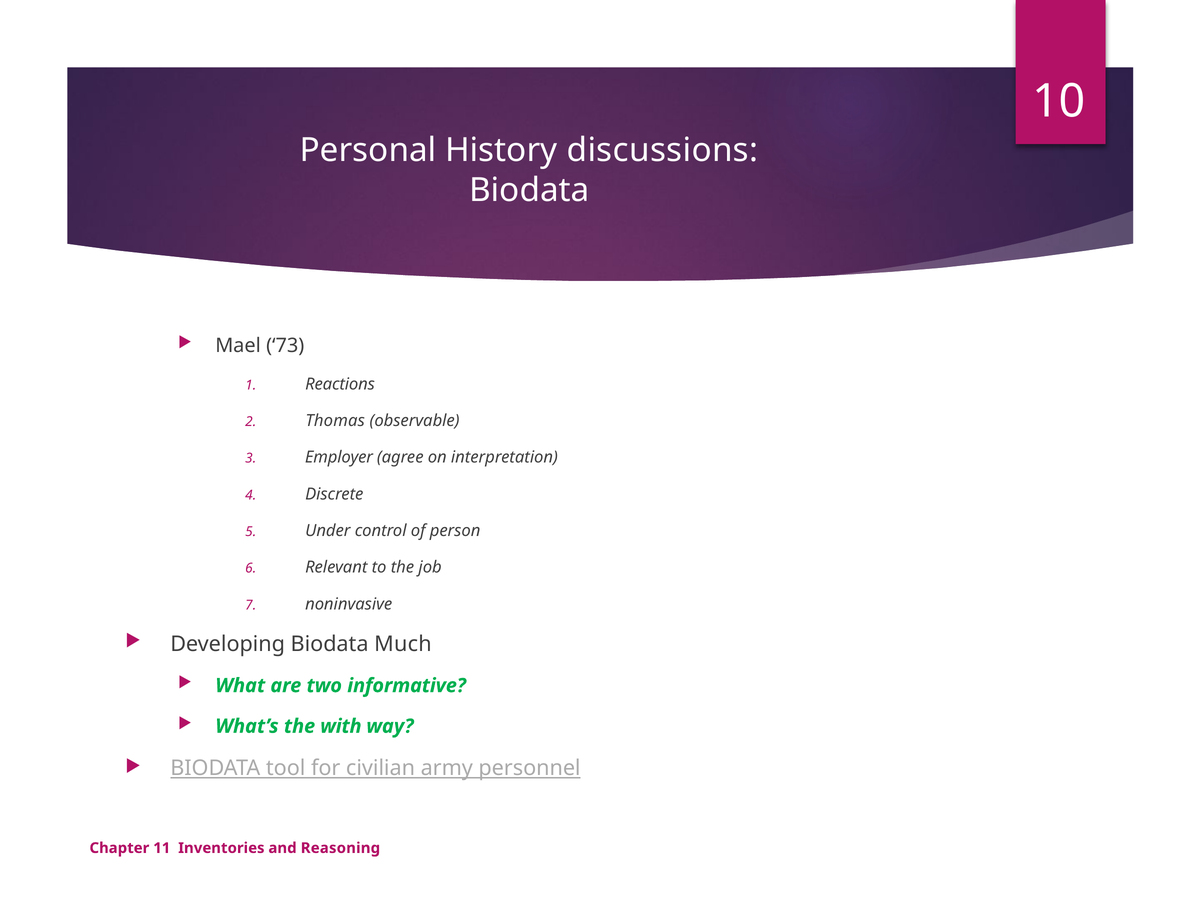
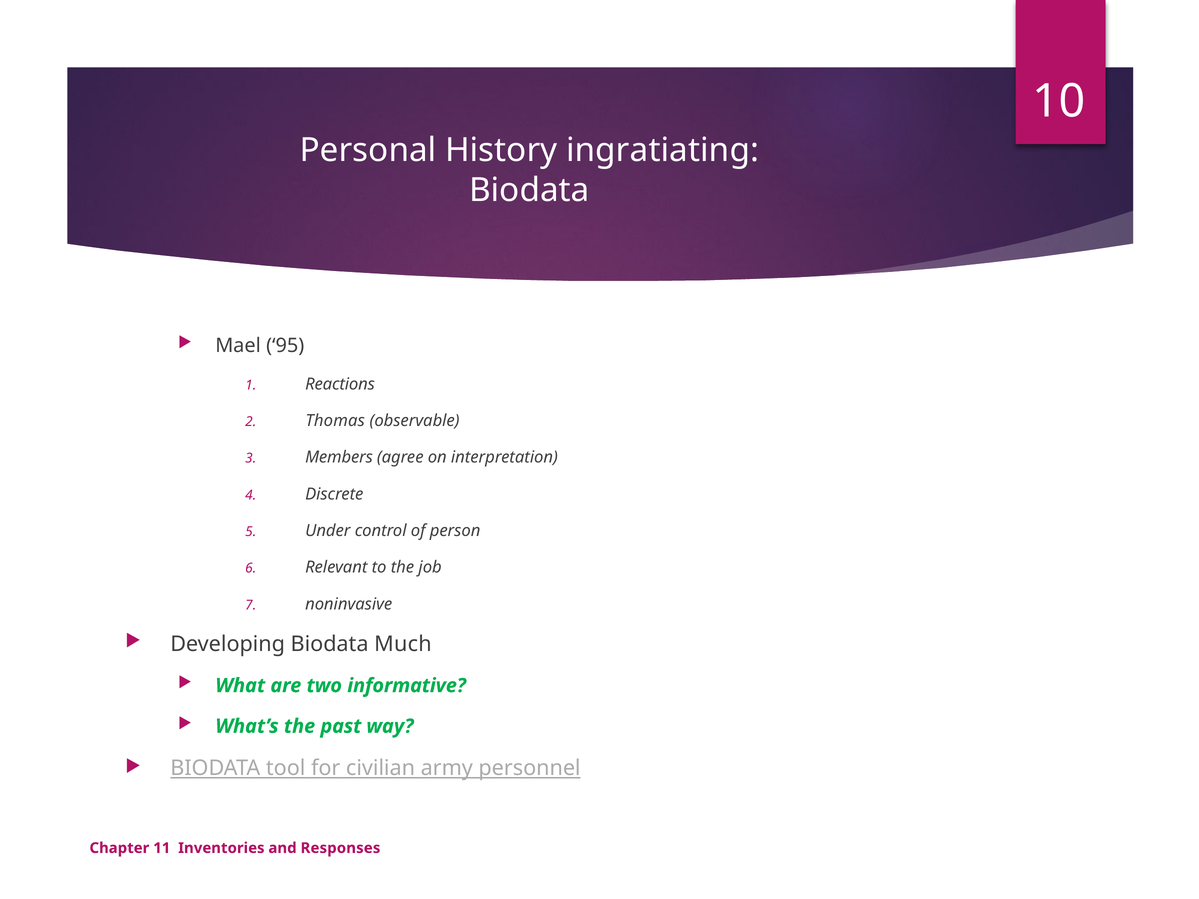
discussions: discussions -> ingratiating (663, 150)
73: 73 -> 95 (285, 346)
Employer: Employer -> Members (339, 458)
with: with -> past (341, 726)
Reasoning: Reasoning -> Responses (340, 848)
